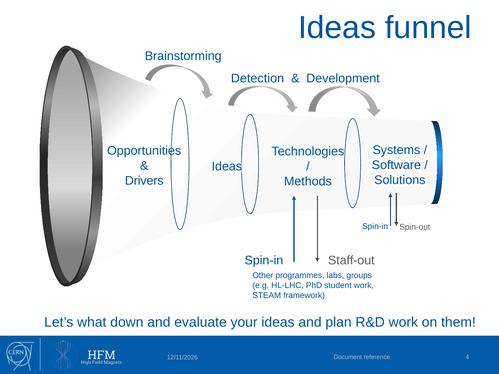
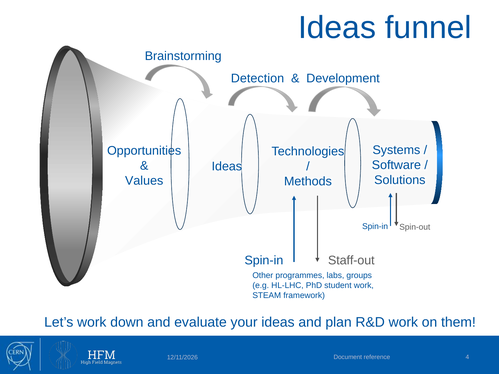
Drivers: Drivers -> Values (144, 181)
Let’s what: what -> work (92, 323)
